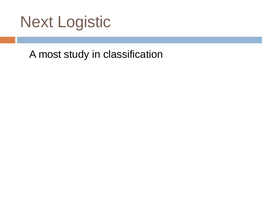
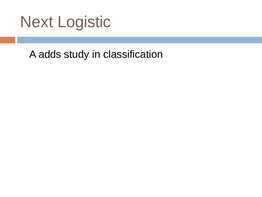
most: most -> adds (50, 54)
